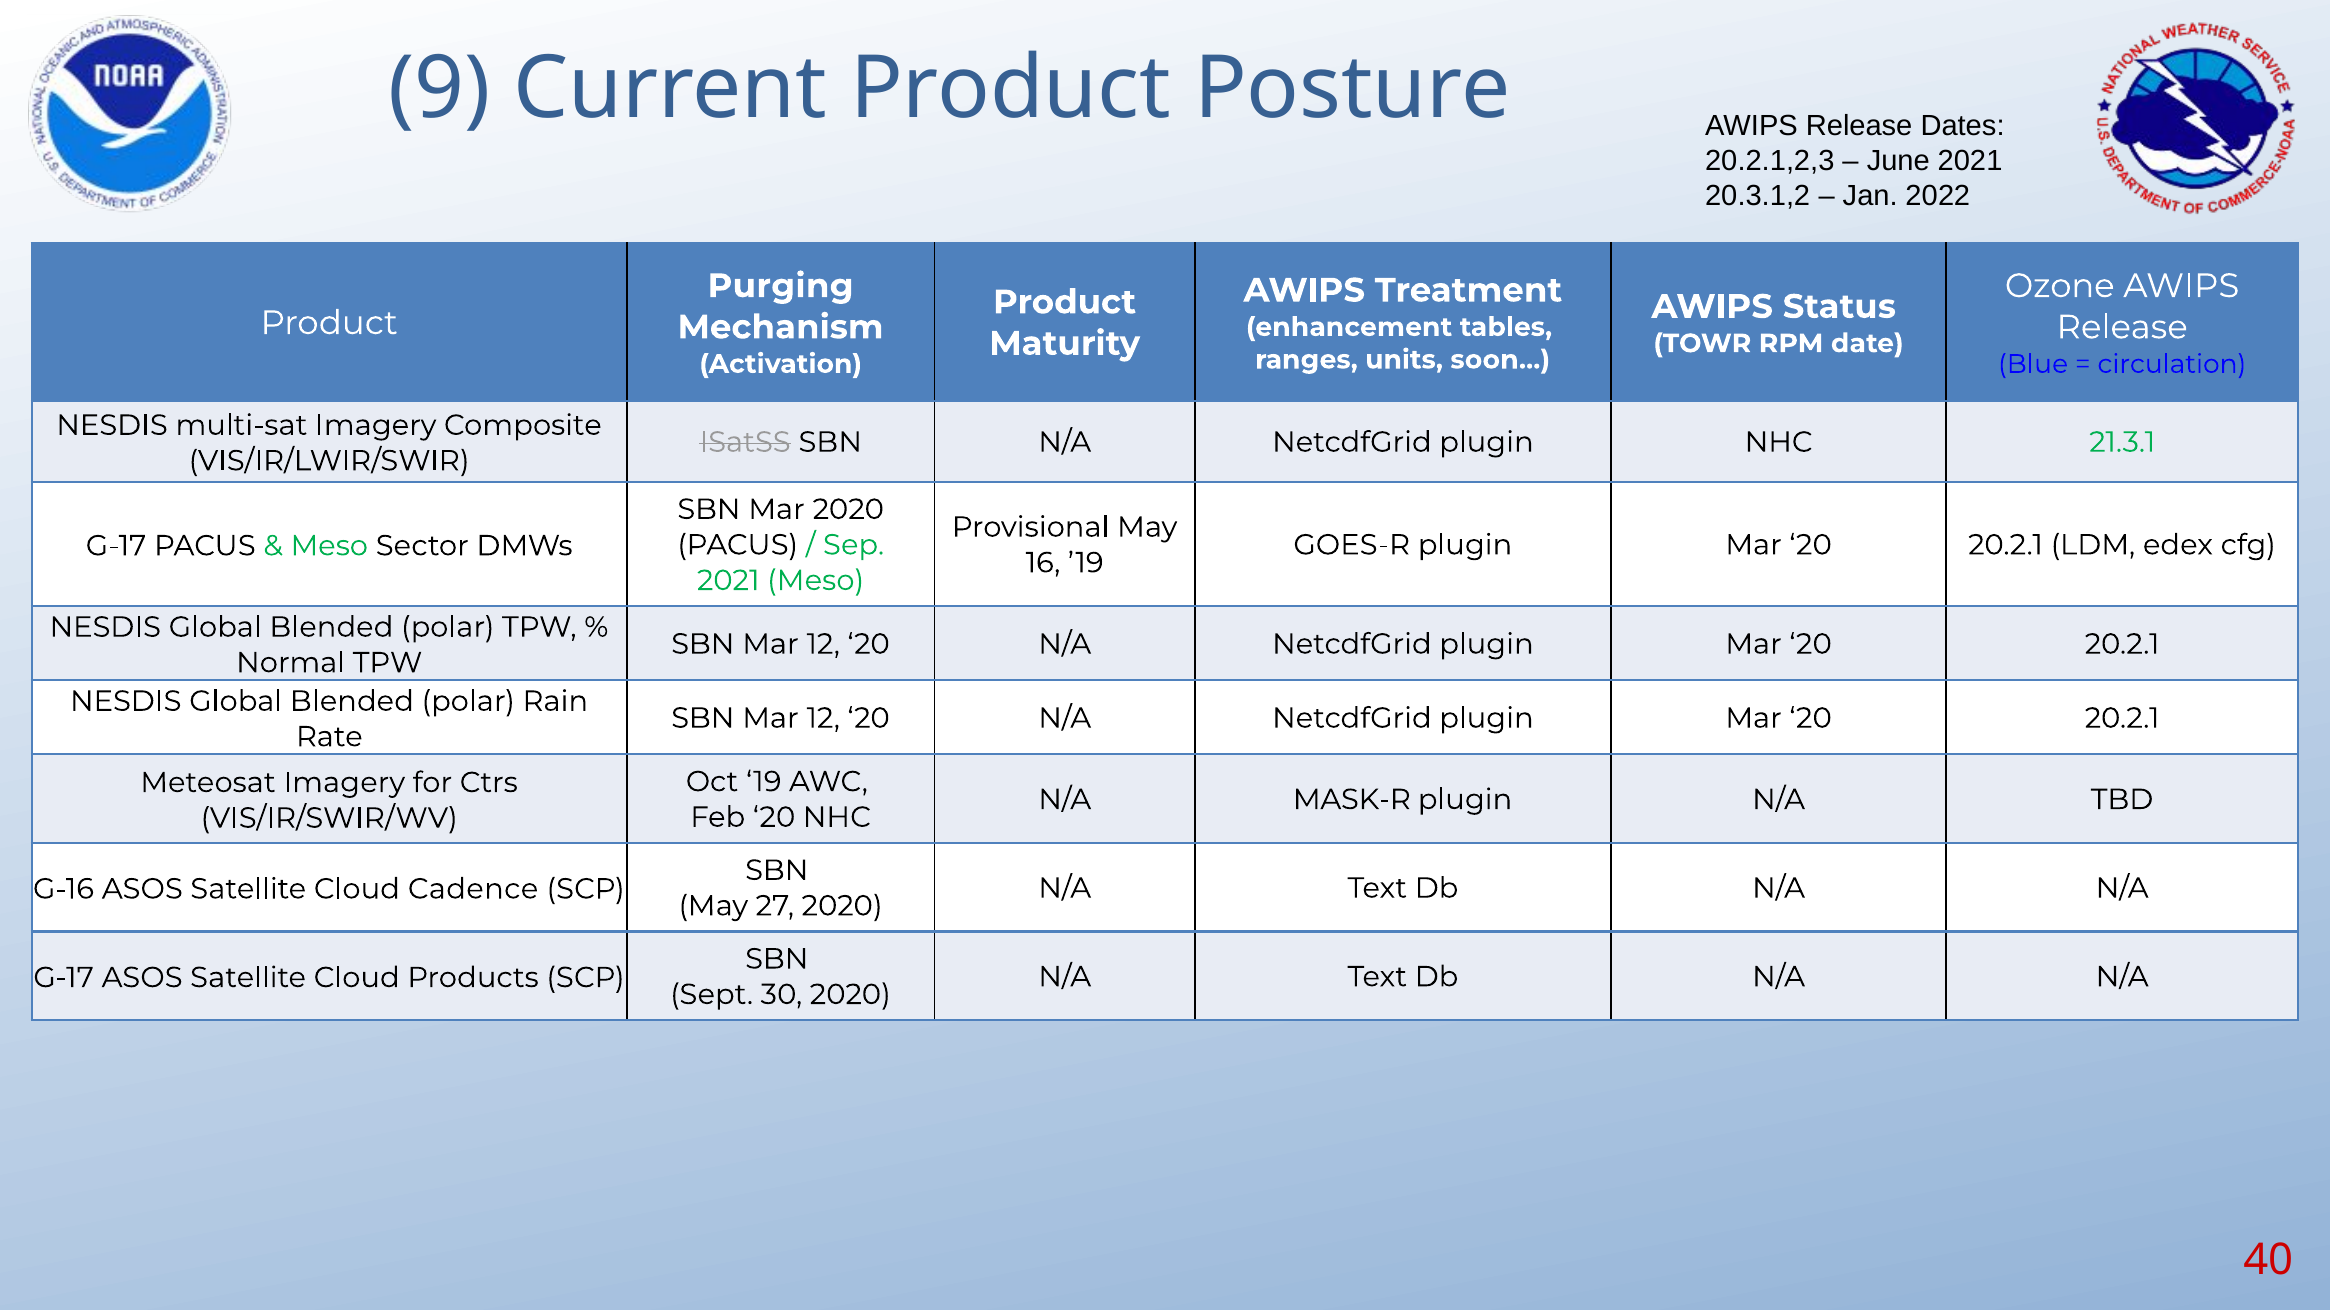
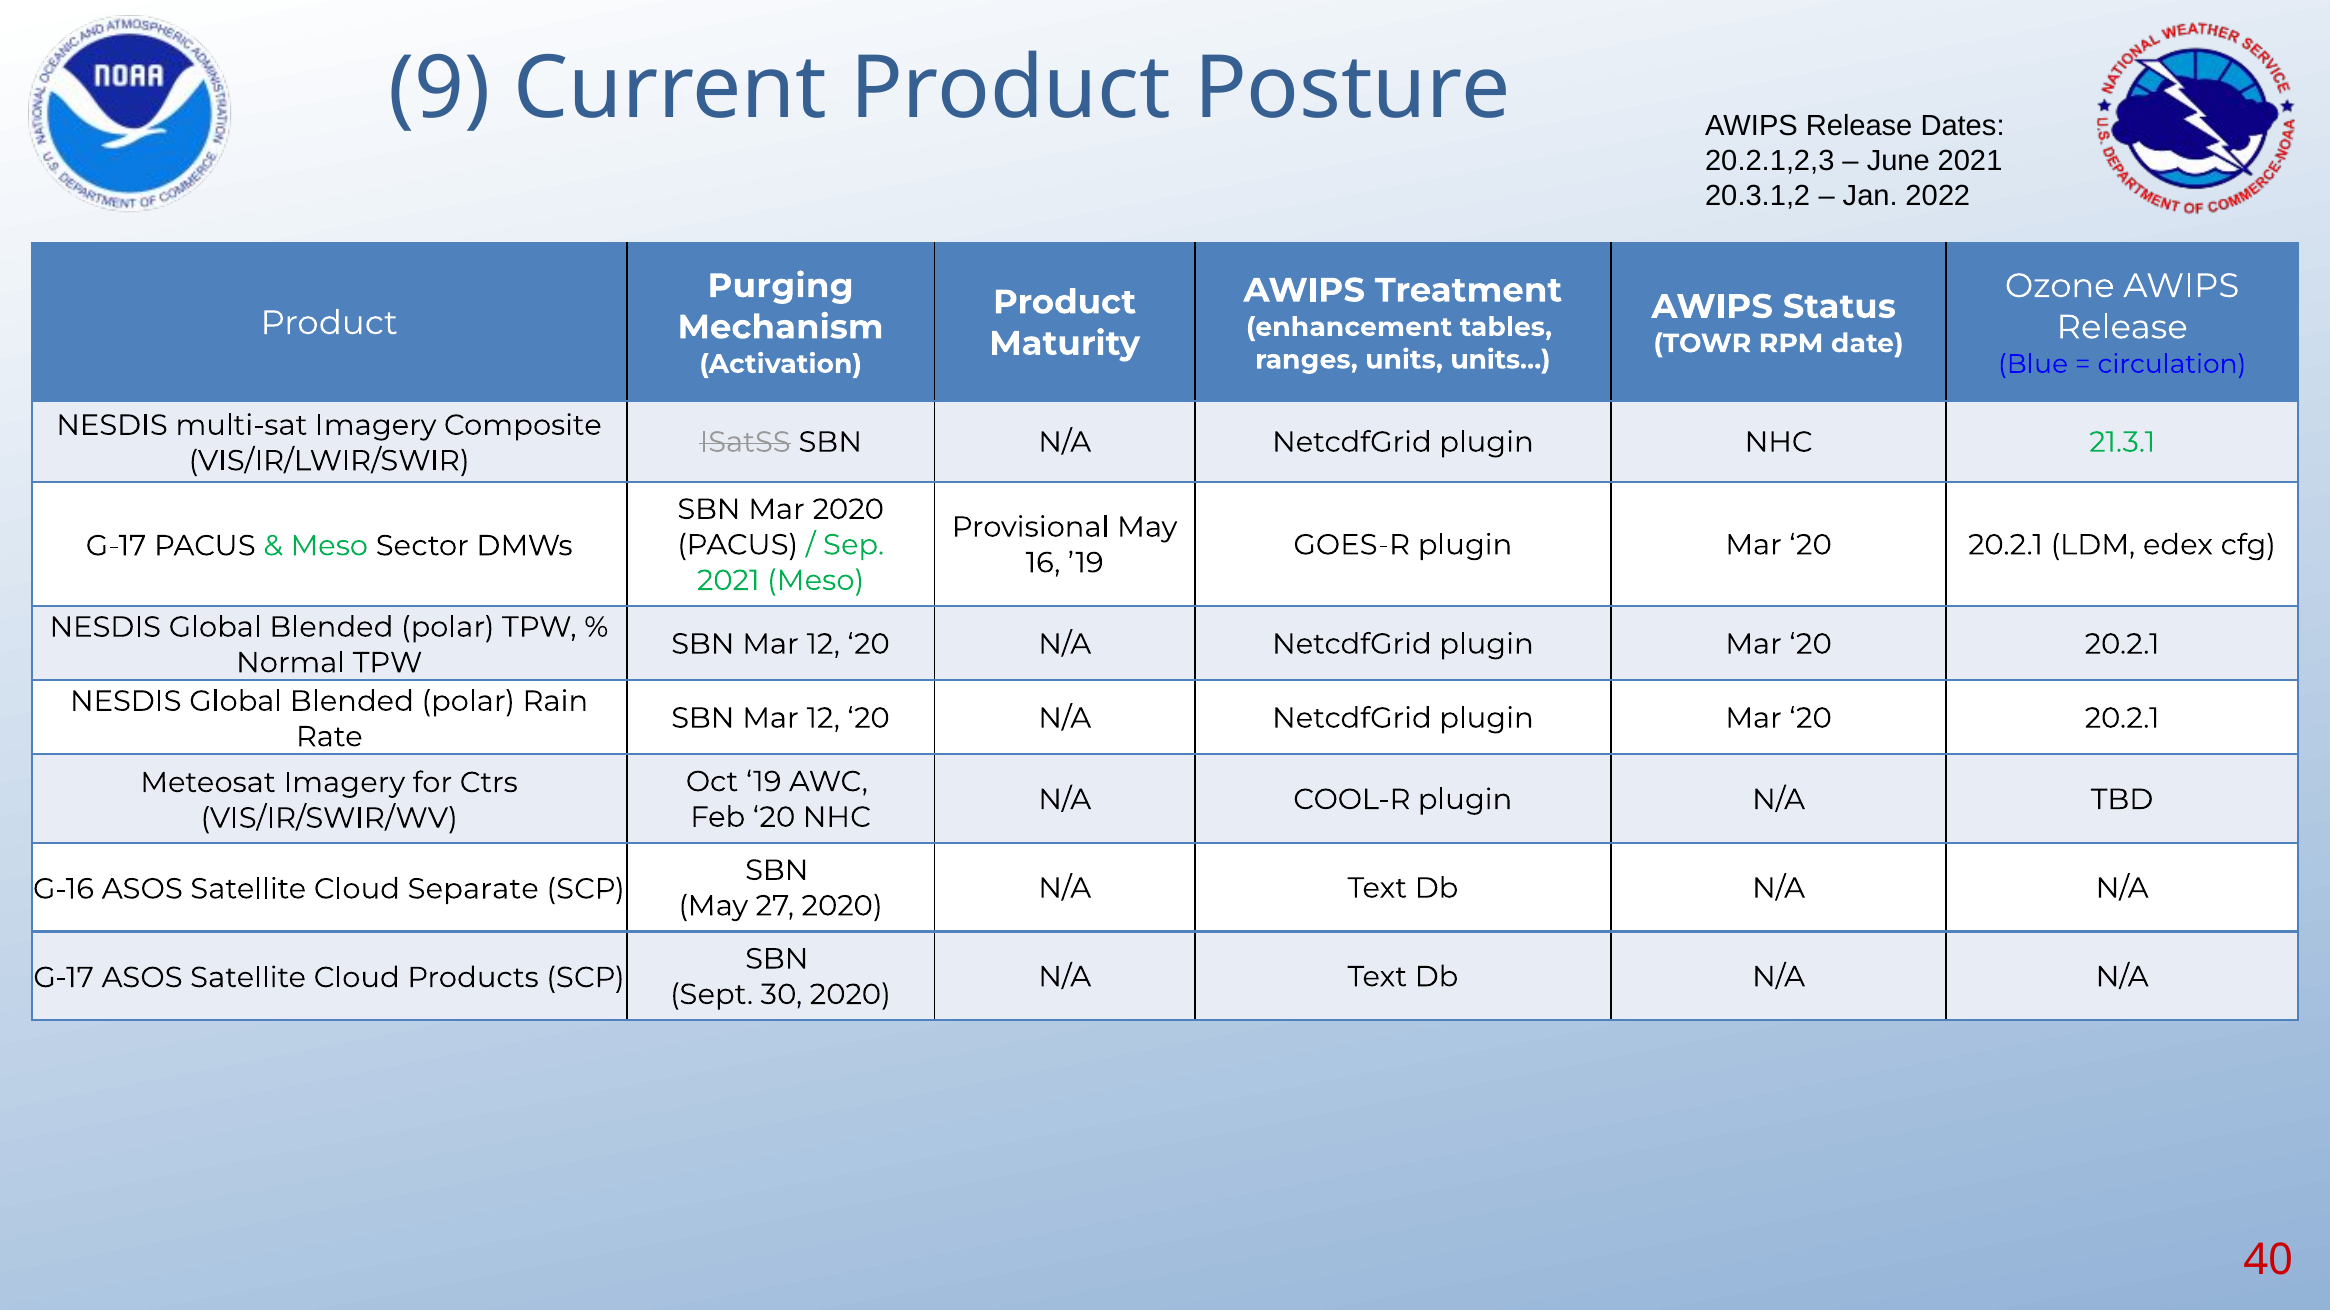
soon…: soon… -> units… (1500, 360)
MASK-R: MASK-R -> COOL-R (1352, 800)
Cadence: Cadence -> Separate (473, 889)
